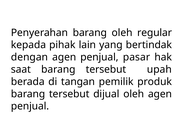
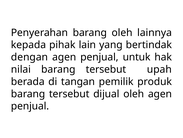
regular: regular -> lainnya (155, 32)
pasar: pasar -> untuk (137, 57)
saat: saat -> nilai (21, 69)
